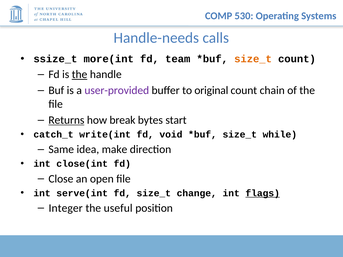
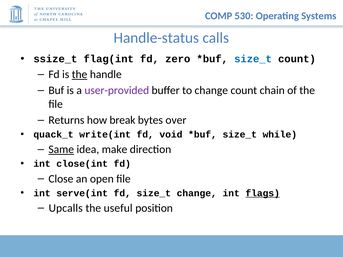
Handle-needs: Handle-needs -> Handle-status (156, 38)
more(int: more(int -> flag(int (109, 59)
team: team -> zero (178, 59)
size_t colour: orange -> blue (253, 59)
to original: original -> change (211, 91)
Returns underline: present -> none (66, 120)
start: start -> over (176, 120)
catch_t: catch_t -> quack_t (53, 135)
Same underline: none -> present (61, 150)
Integer: Integer -> Upcalls (66, 208)
